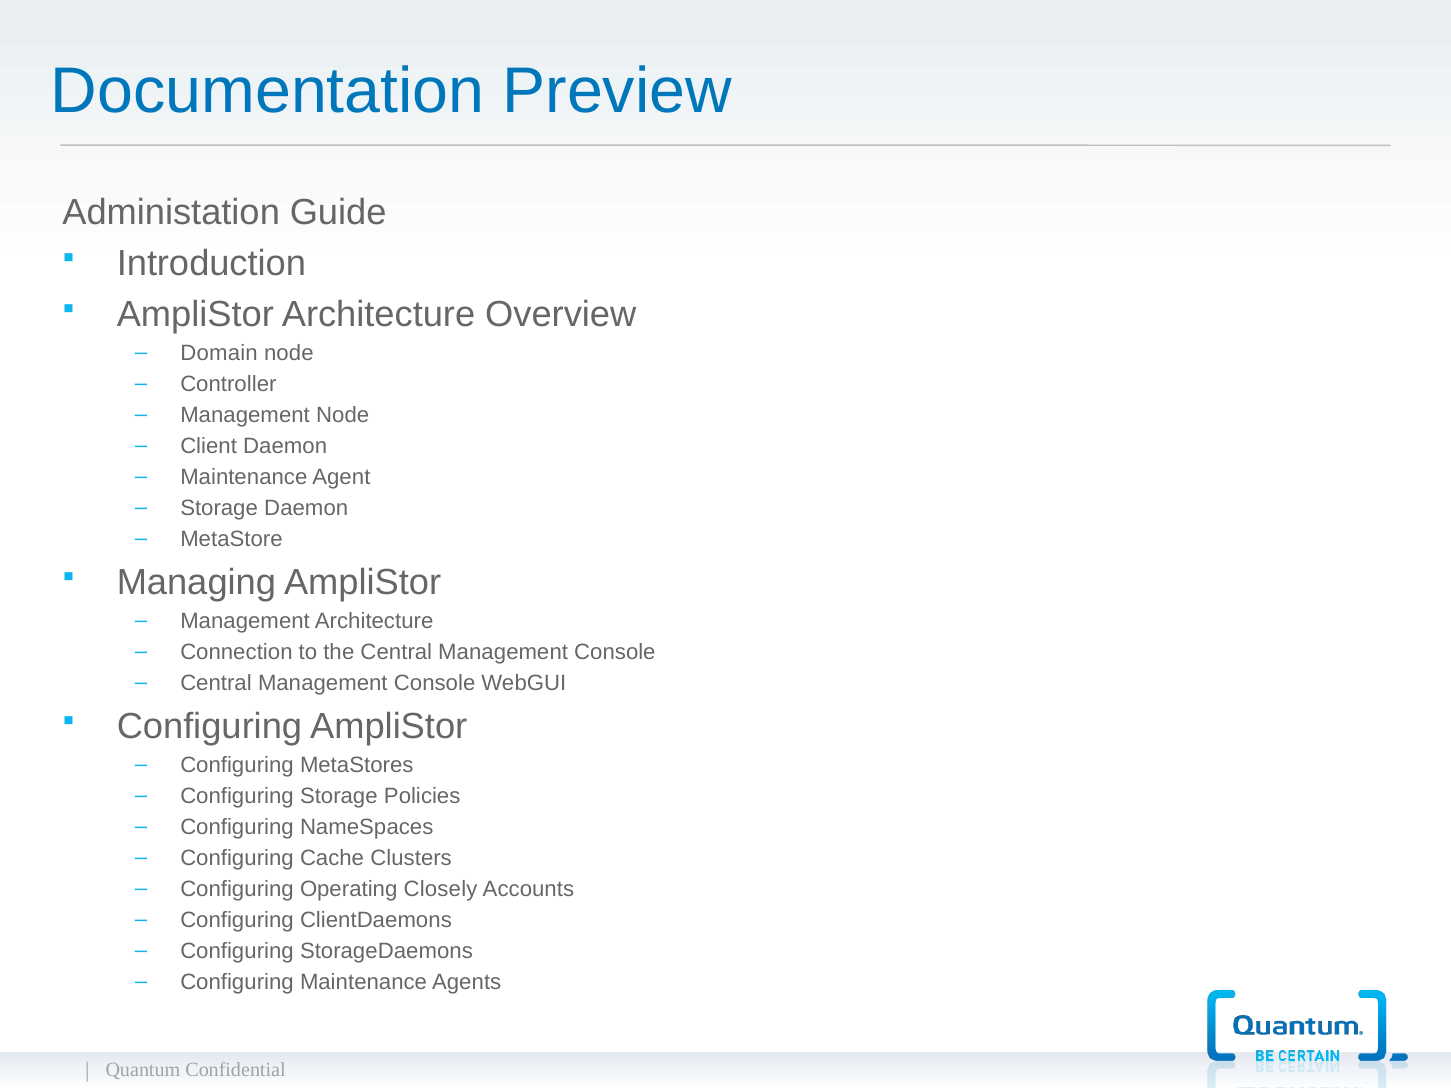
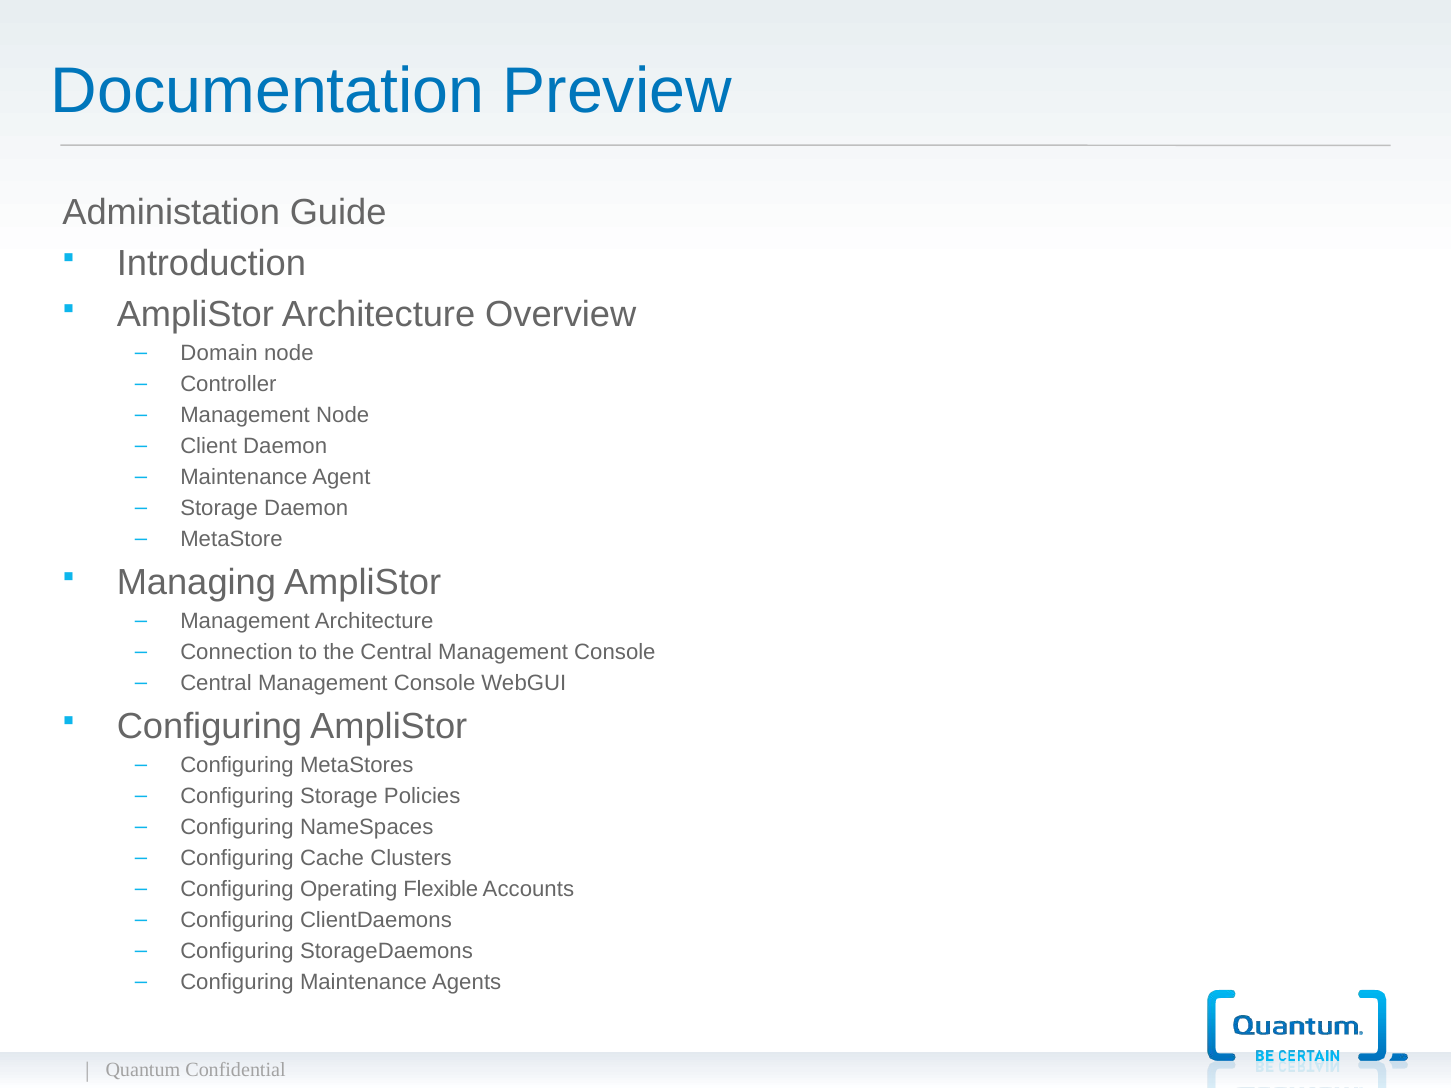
Closely: Closely -> Flexible (441, 890)
